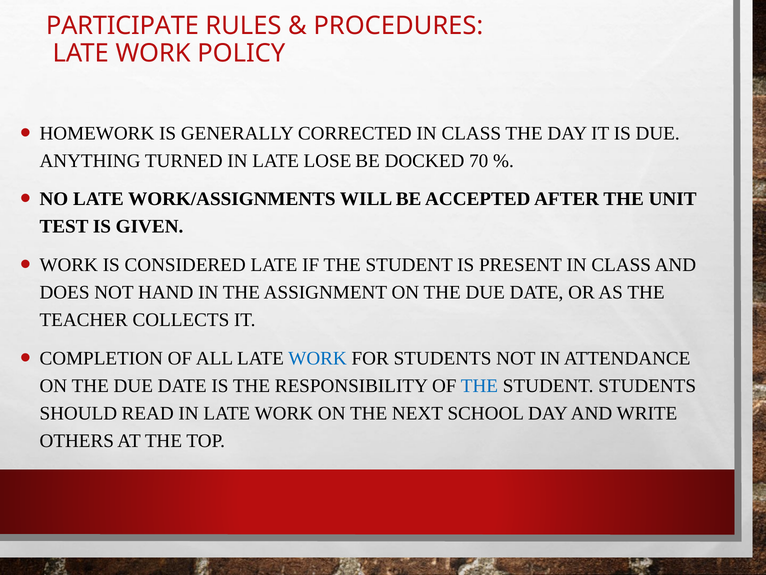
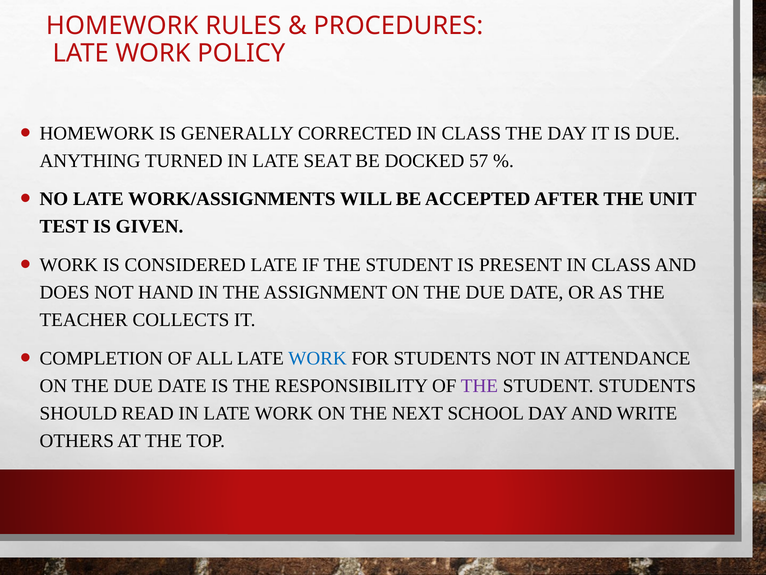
PARTICIPATE: PARTICIPATE -> HOMEWORK (122, 26)
LOSE: LOSE -> SEAT (327, 161)
70: 70 -> 57 (479, 161)
THE colour: blue -> purple (479, 386)
